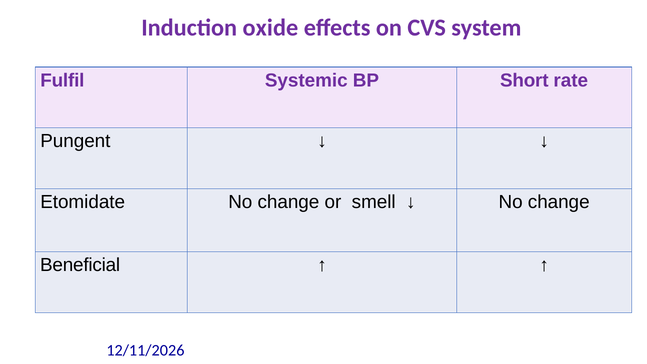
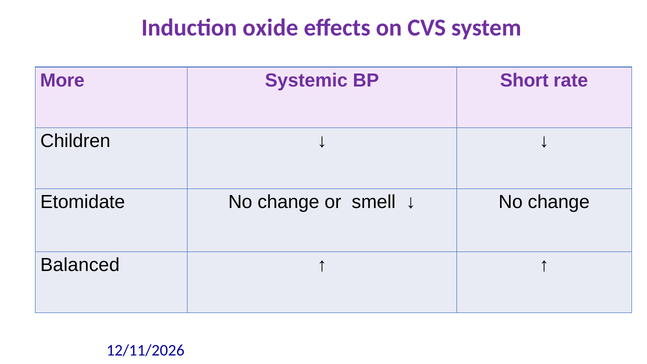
Fulfil: Fulfil -> More (62, 80)
Pungent: Pungent -> Children (75, 141)
Beneficial: Beneficial -> Balanced (80, 265)
